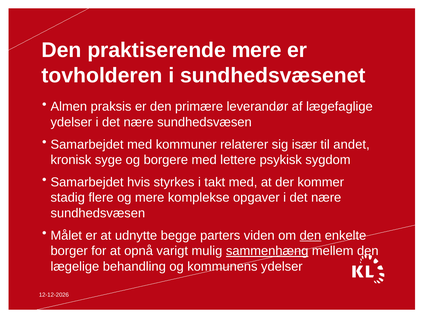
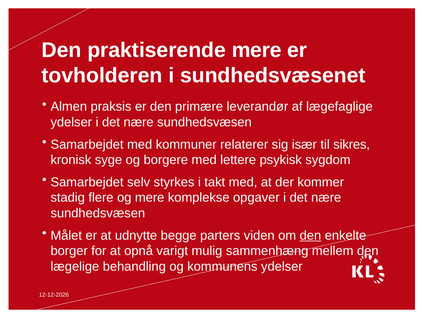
andet: andet -> sikres (352, 144)
hvis: hvis -> selv (139, 182)
sammenhæng underline: present -> none (267, 250)
